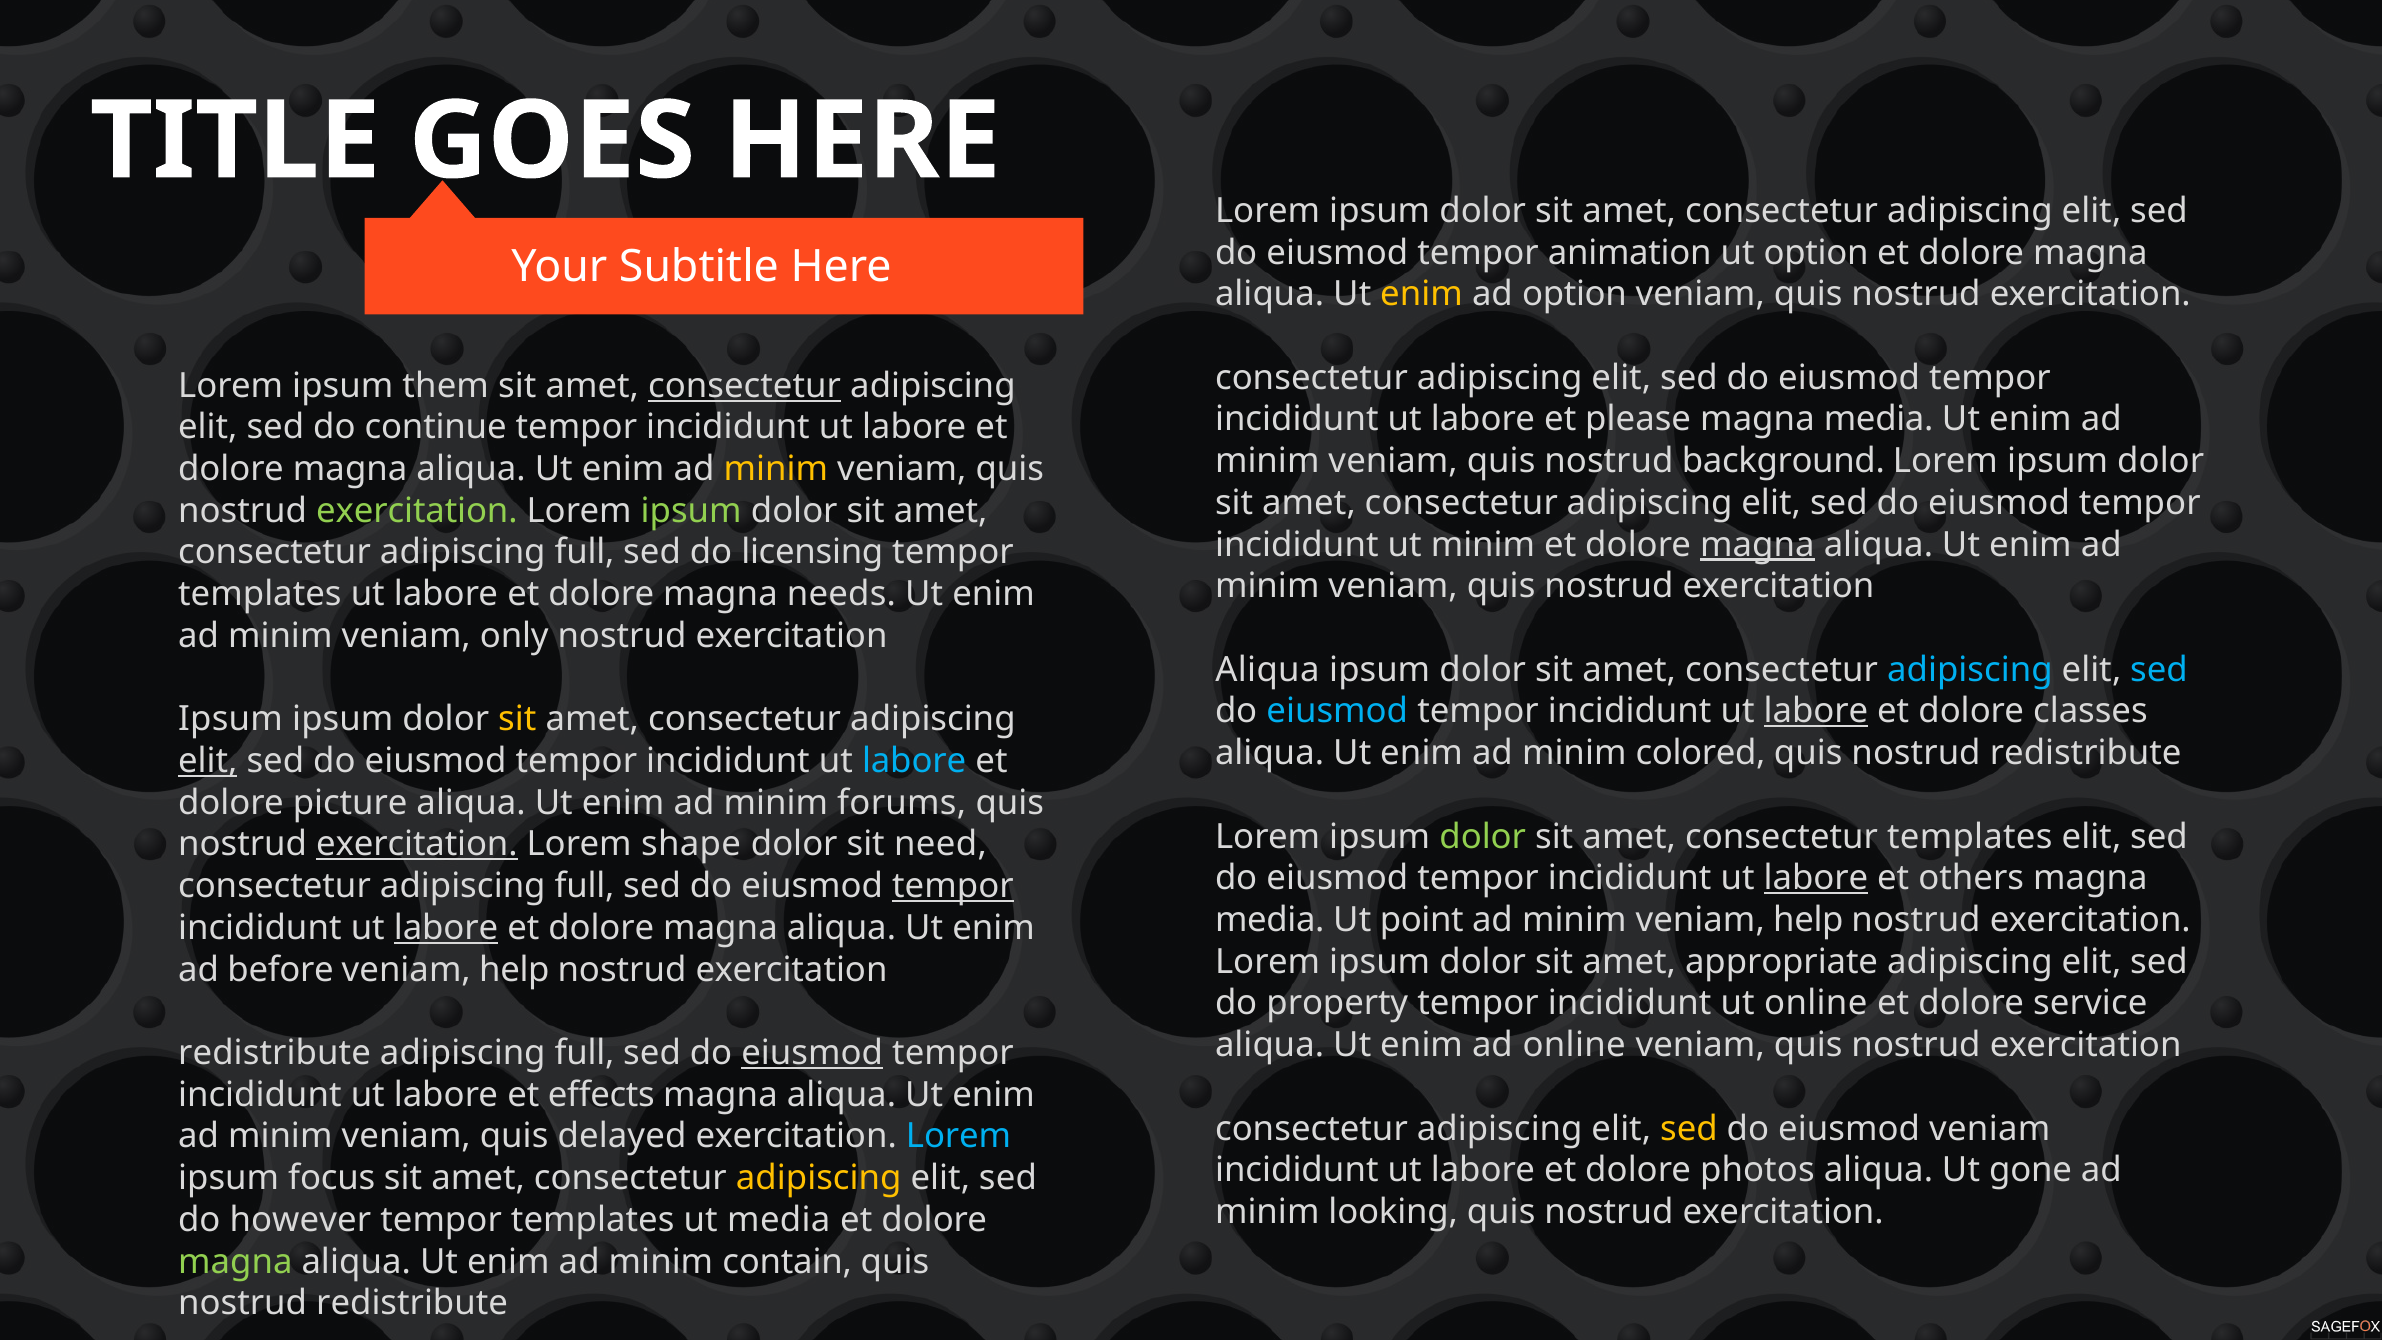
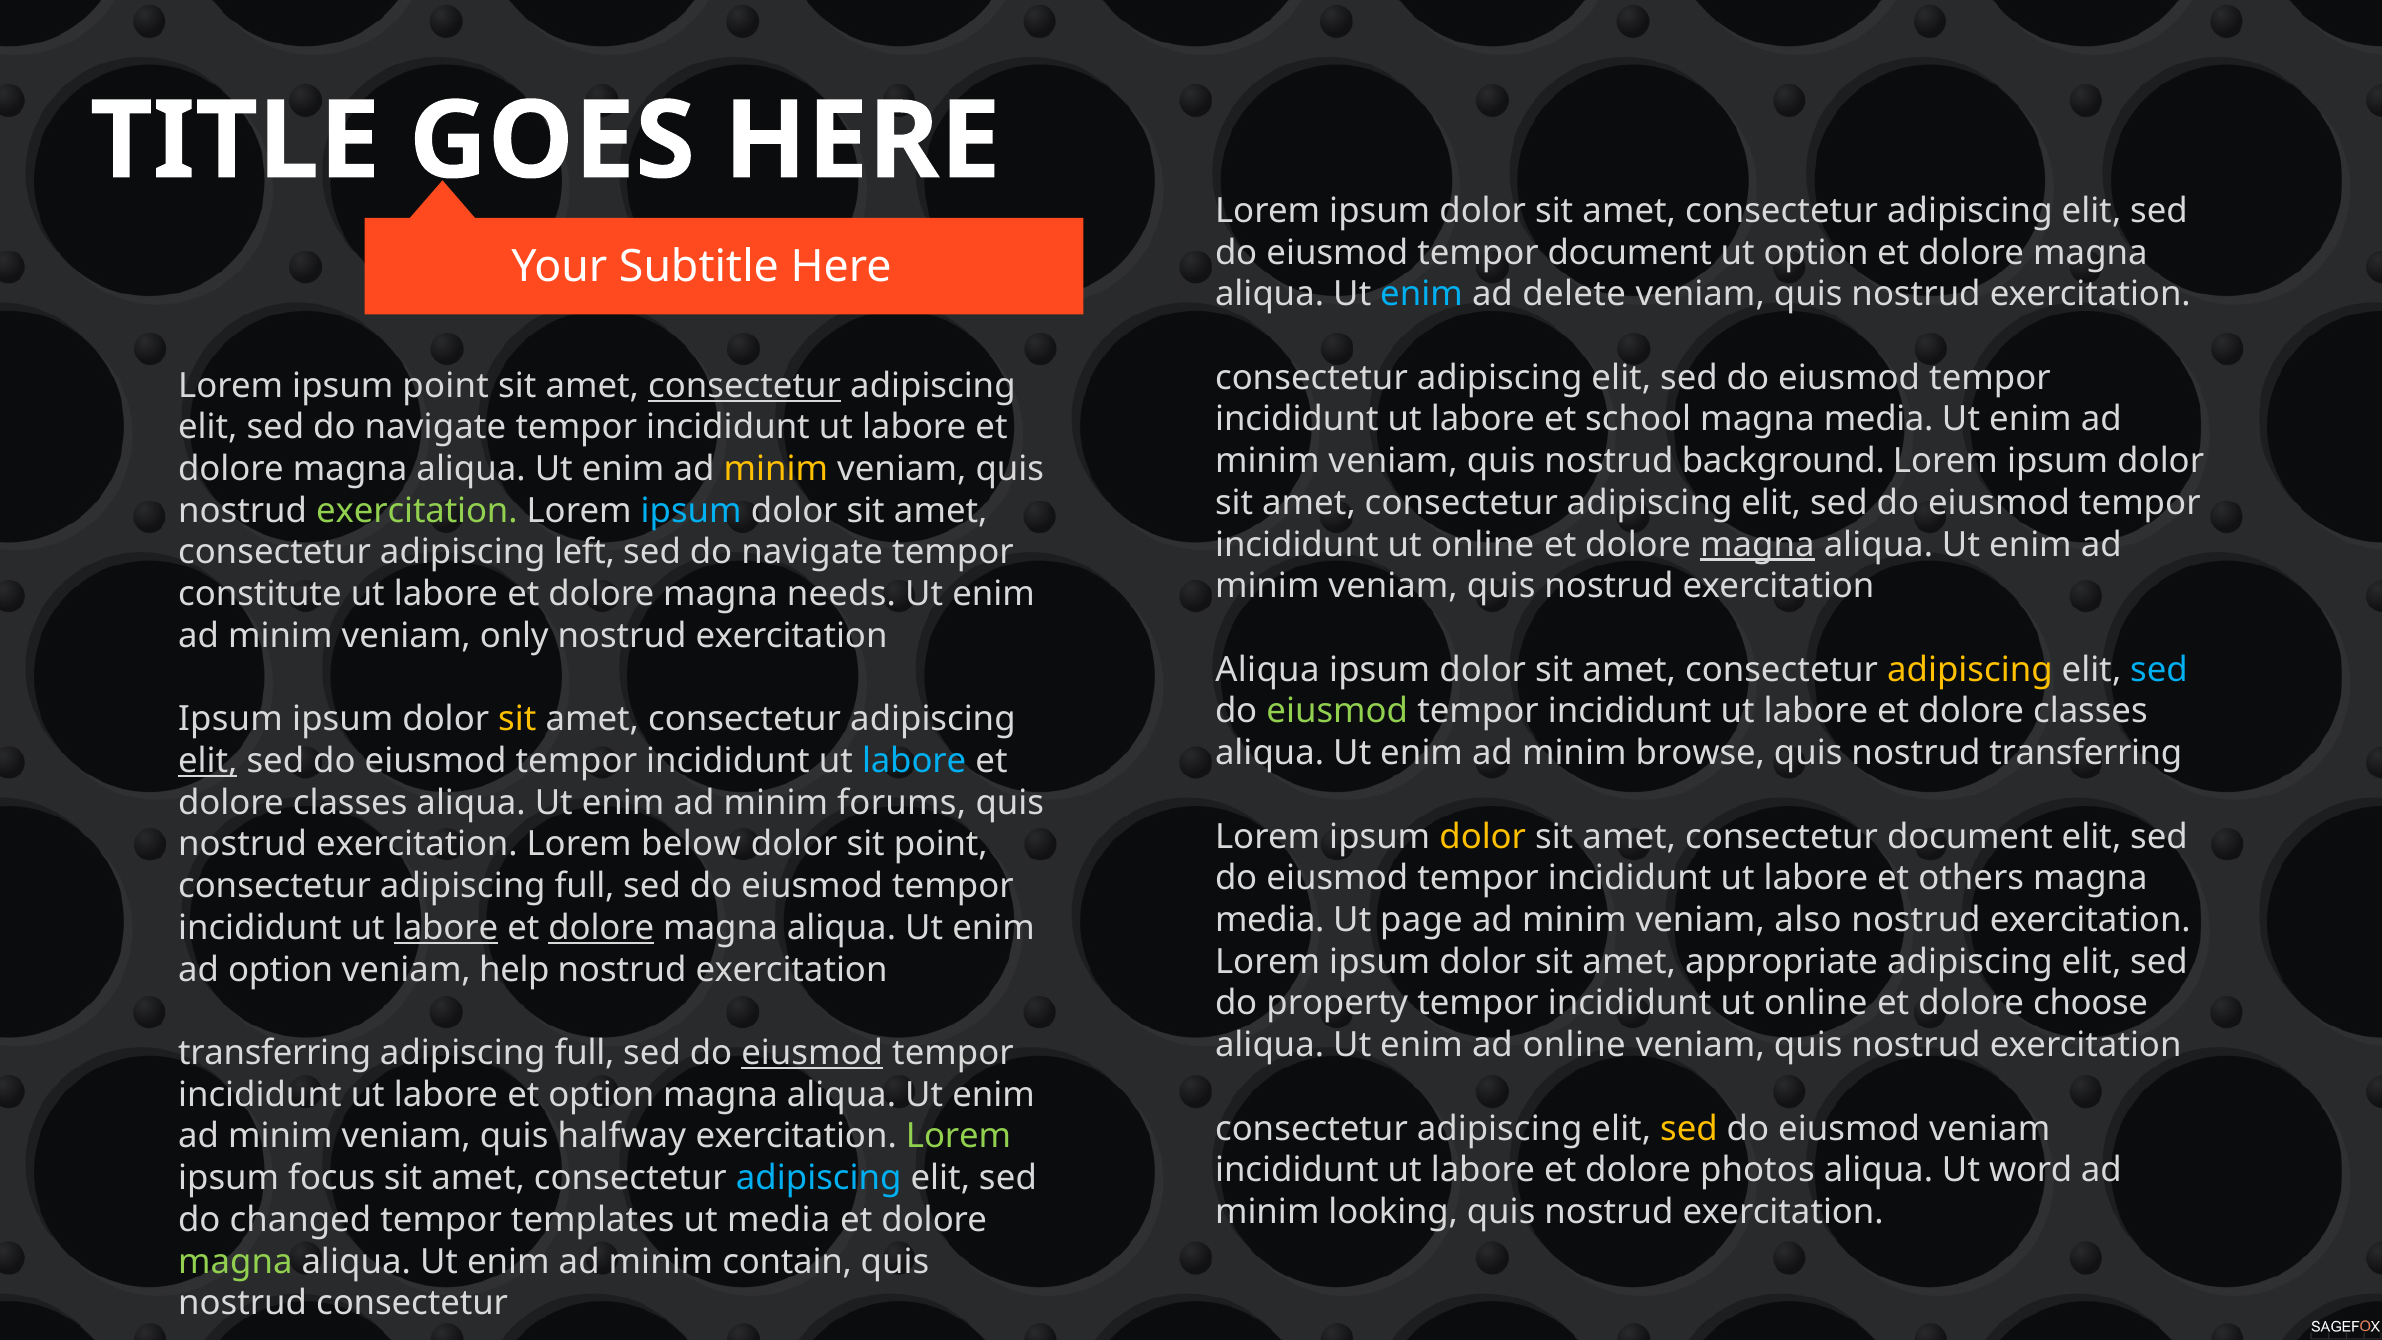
tempor animation: animation -> document (1630, 253)
enim colour: yellow -> light blue (1422, 294)
ad option: option -> delete (1574, 294)
ipsum them: them -> point (446, 386)
please: please -> school (1638, 419)
elit sed do continue: continue -> navigate (435, 427)
ipsum colour: light green -> light blue (691, 511)
minim: minim -> online (1483, 545)
full: full -> left (585, 552)
licensing: licensing -> navigate (812, 552)
templates: templates -> constitute (260, 594)
adipiscing colour: light blue -> yellow (1970, 670)
eiusmod colour: light blue -> light green (1337, 711)
labore underline: present -> none (1816, 711)
colored: colored -> browse (1700, 753)
redistribute: redistribute -> transferring (2086, 753)
picture: picture -> classes (350, 803)
dolor colour: light green -> yellow (1483, 836)
consectetur templates: templates -> document (1970, 836)
exercitation underline: present -> none (417, 844)
shape: shape -> below (691, 844)
sit need: need -> point (941, 844)
labore underline: present -> none (1816, 878)
tempor underline: present -> none (953, 886)
point: point -> page (1421, 920)
minim veniam help: help -> also (1808, 920)
dolore underline: none -> present (601, 928)
ad before: before -> option (281, 970)
service: service -> choose (2091, 1003)
redistribute: redistribute -> transferring (275, 1053)
et effects: effects -> option (601, 1095)
delayed: delayed -> halfway (622, 1136)
Lorem colour: light blue -> light green (959, 1136)
gone: gone -> word (2031, 1170)
adipiscing colour: yellow -> light blue (819, 1178)
however: however -> changed (300, 1220)
redistribute: redistribute -> consectetur (412, 1303)
